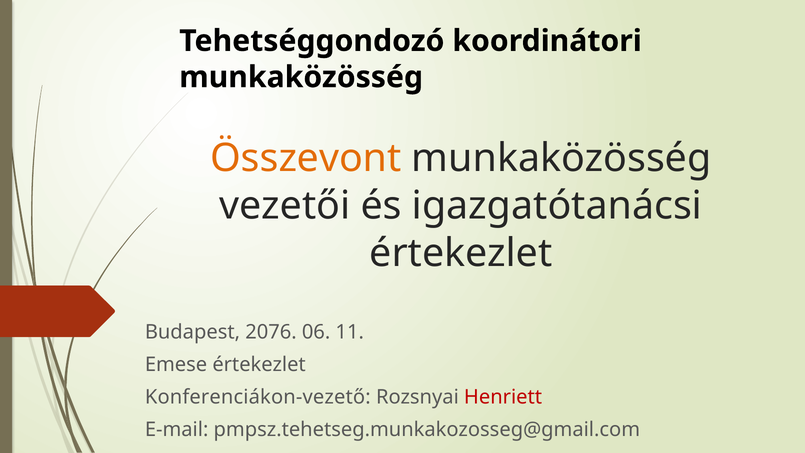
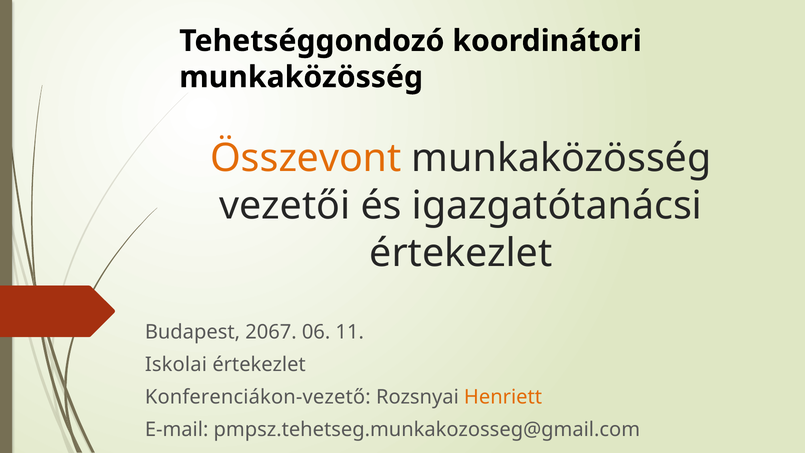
2076: 2076 -> 2067 (271, 332)
Emese: Emese -> Iskolai (176, 364)
Henriett colour: red -> orange (503, 397)
